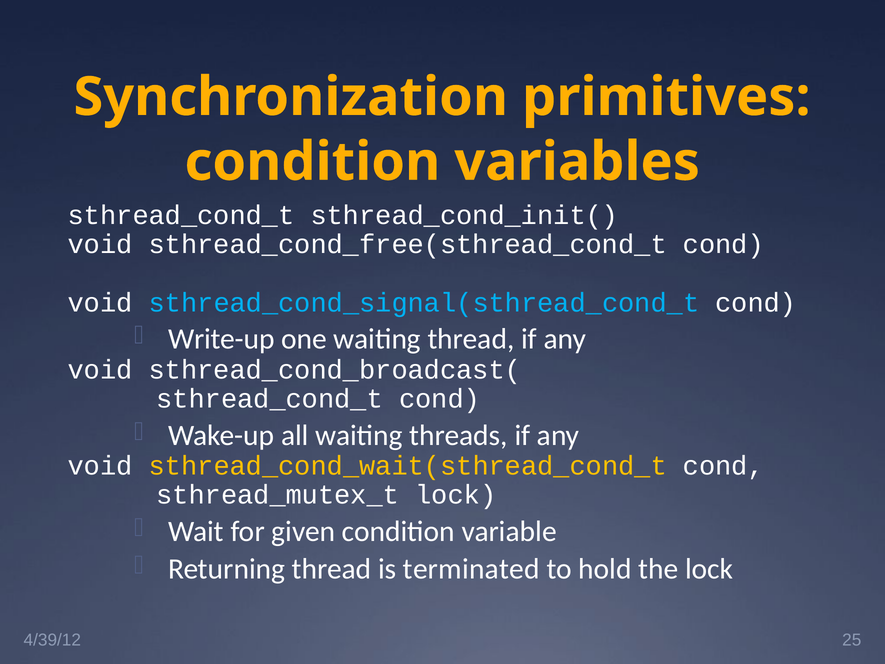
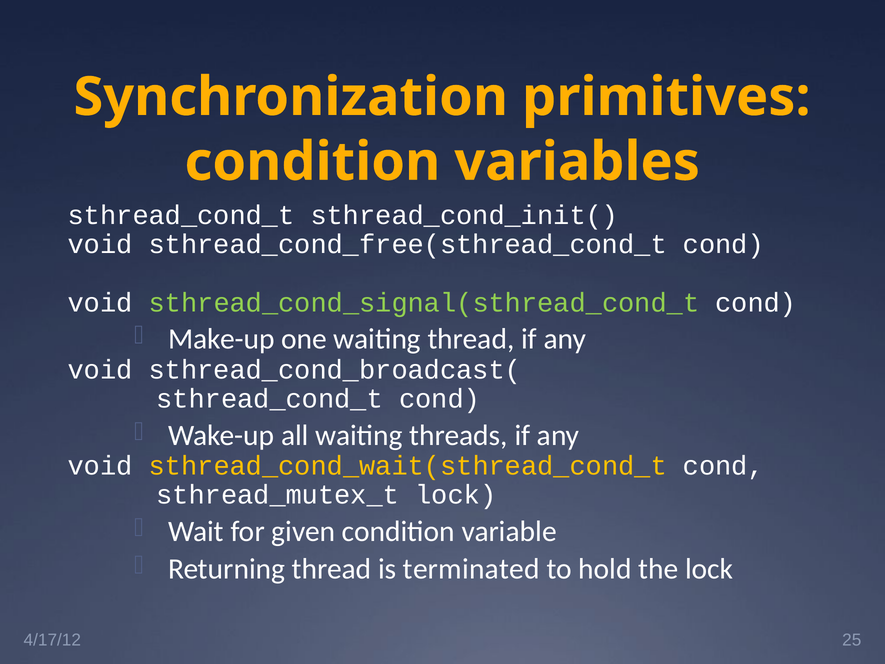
sthread_cond_signal(sthread_cond_t colour: light blue -> light green (424, 303)
Write-up: Write-up -> Make-up (221, 339)
4/39/12: 4/39/12 -> 4/17/12 (52, 640)
